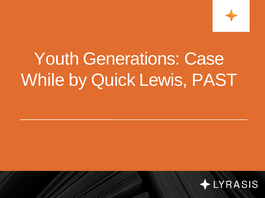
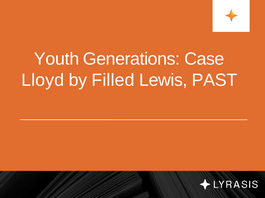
While: While -> Lloyd (43, 80)
Quick: Quick -> Filled (113, 80)
